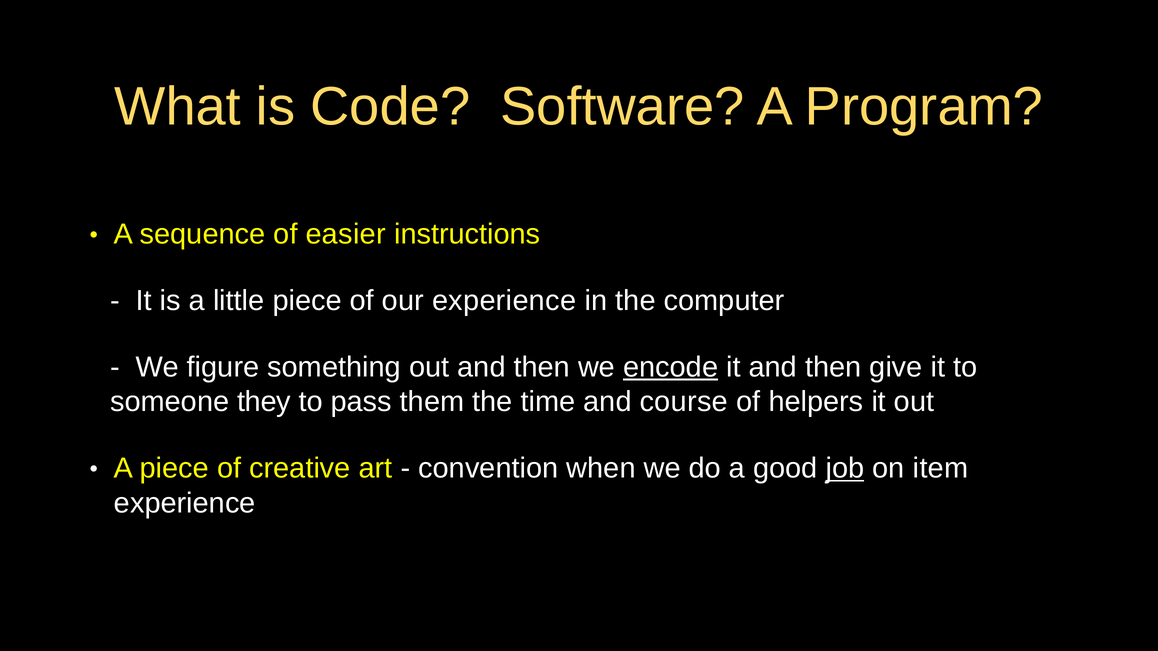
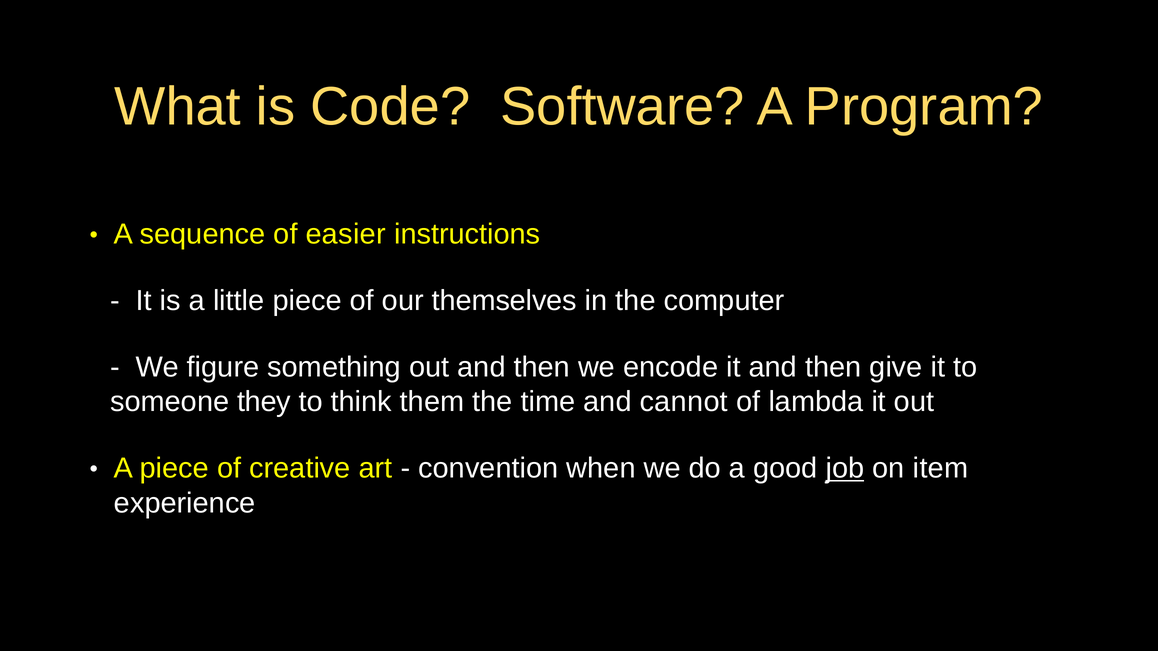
our experience: experience -> themselves (504, 301)
encode underline: present -> none (671, 367)
pass: pass -> think (361, 402)
course: course -> cannot (684, 402)
helpers: helpers -> lambda (816, 402)
